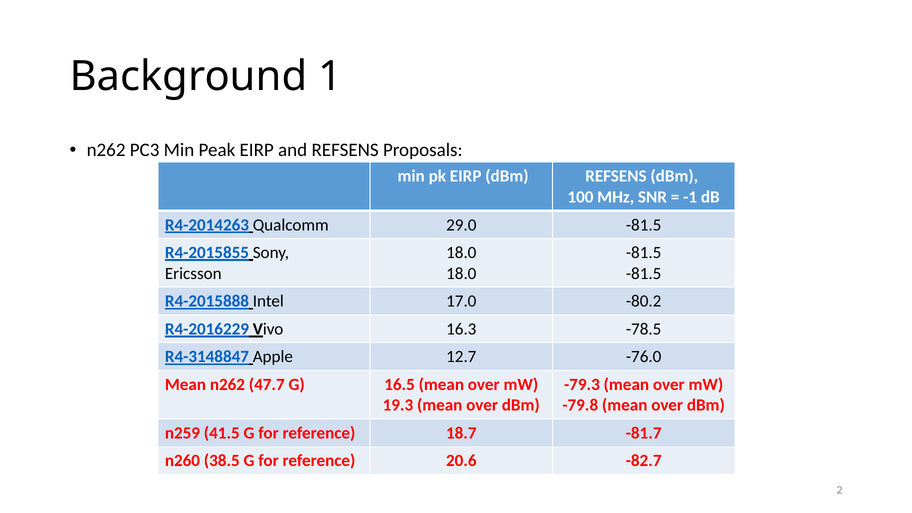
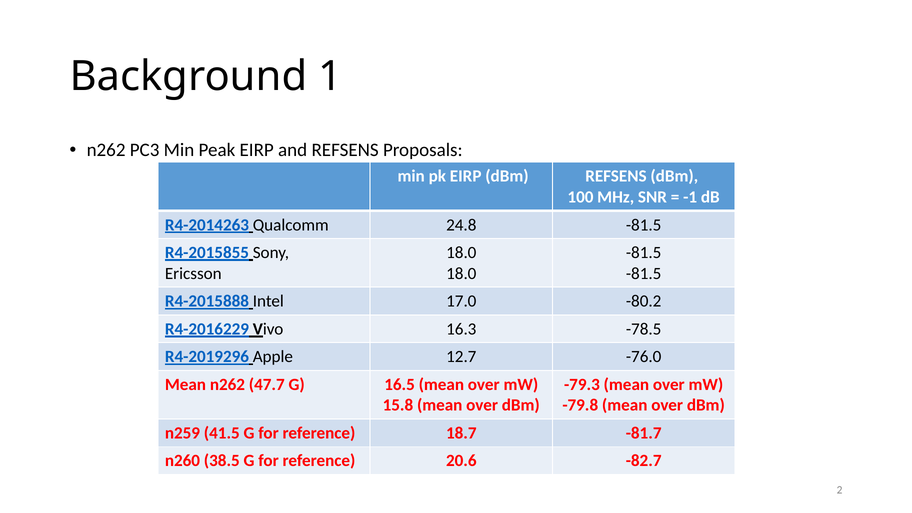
29.0: 29.0 -> 24.8 (461, 225)
R4-3148847: R4-3148847 -> R4-2019296 (207, 357)
19.3: 19.3 -> 15.8 (398, 405)
